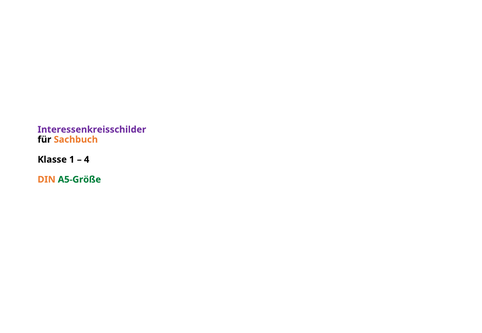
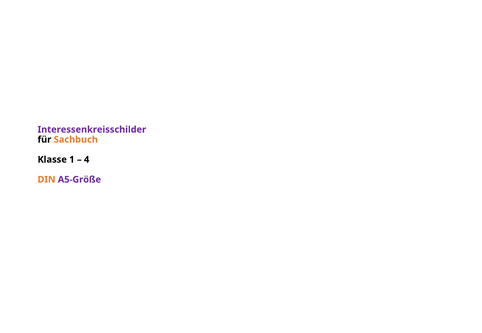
A5-Größe colour: green -> purple (79, 180)
